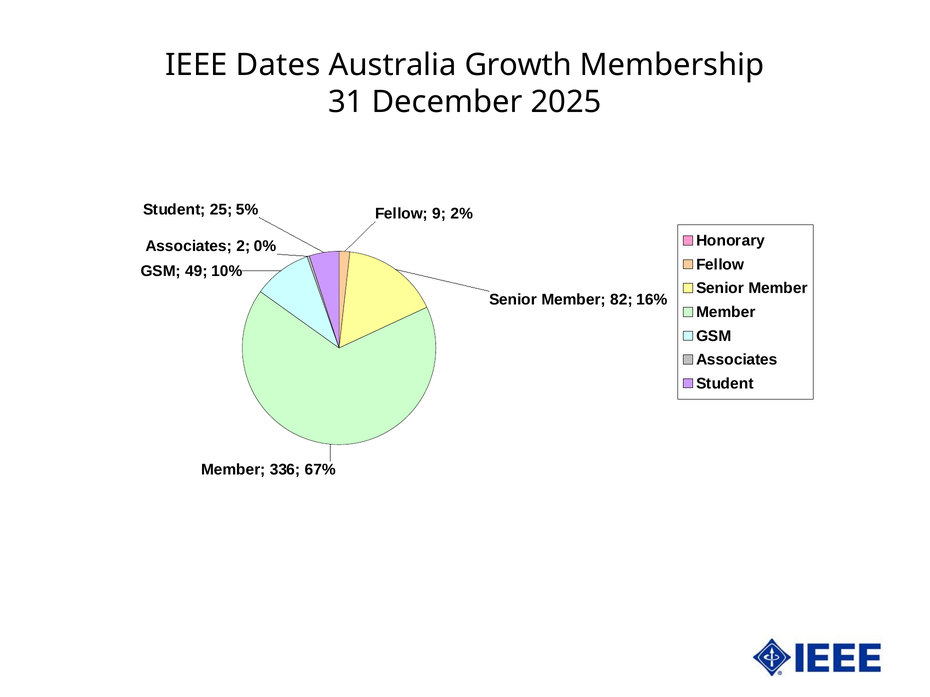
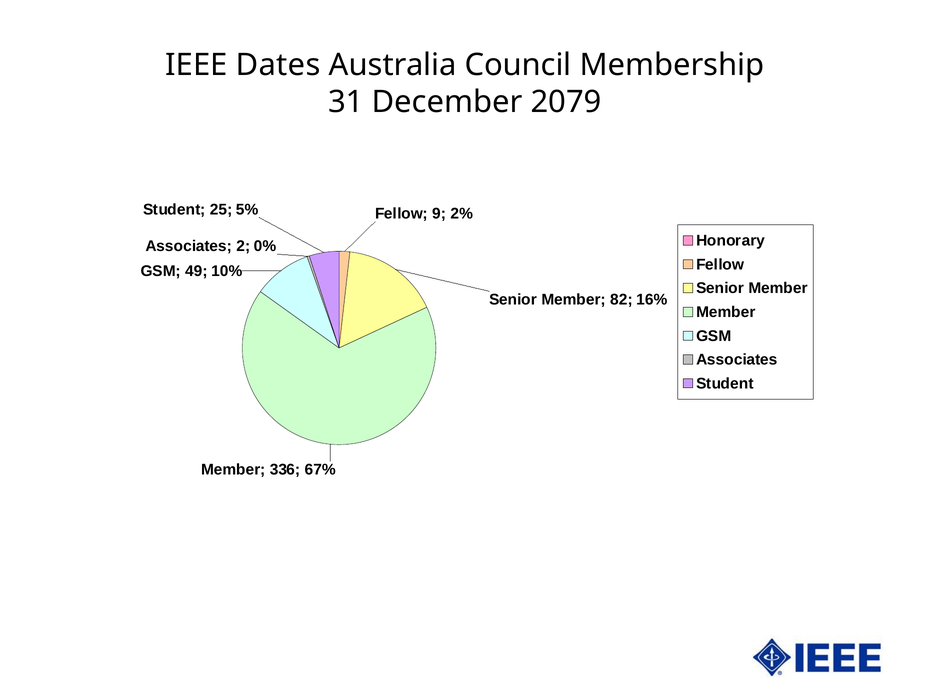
Growth: Growth -> Council (518, 65)
2025: 2025 -> 2079 (566, 102)
